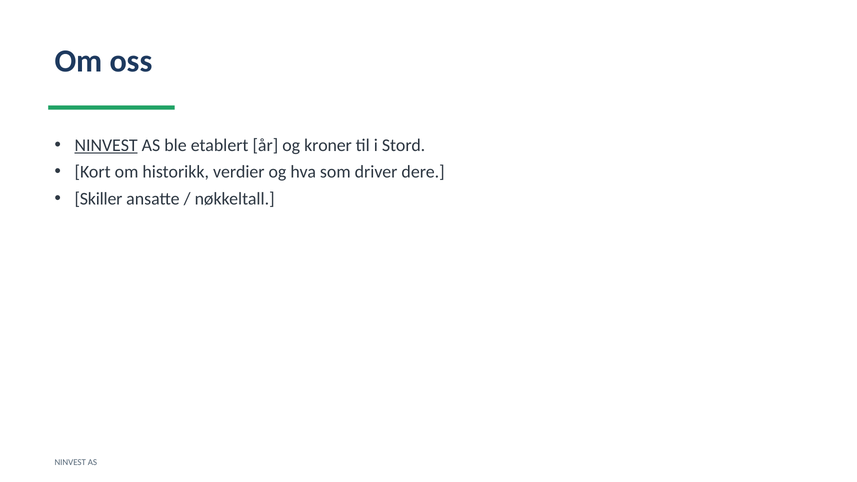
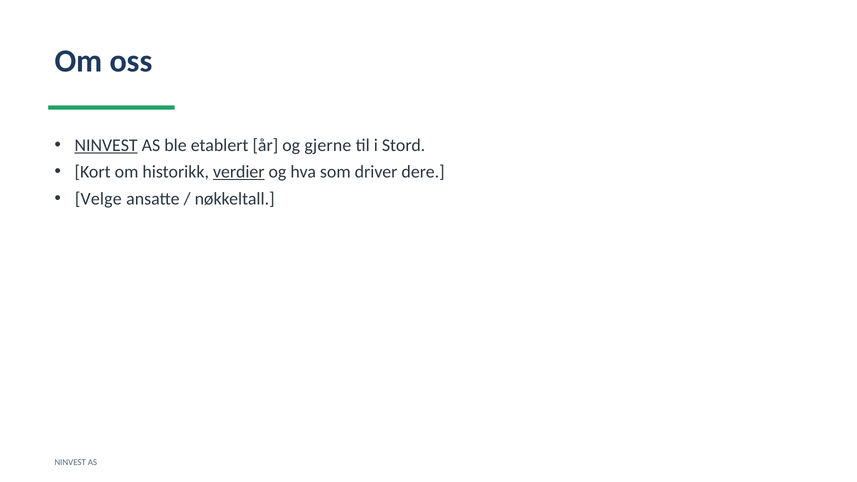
kroner: kroner -> gjerne (328, 145)
verdier underline: none -> present (239, 172)
Skiller: Skiller -> Velge (98, 199)
